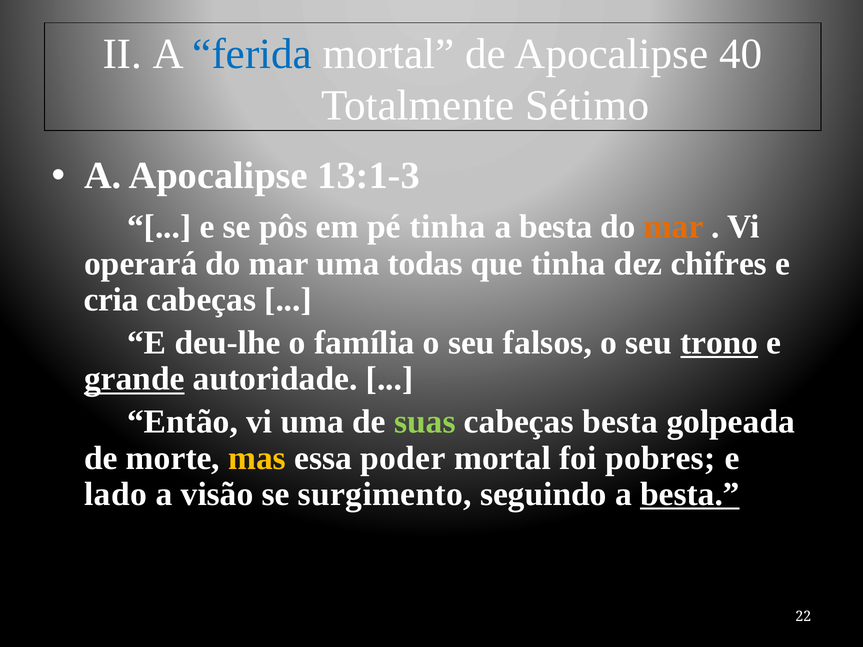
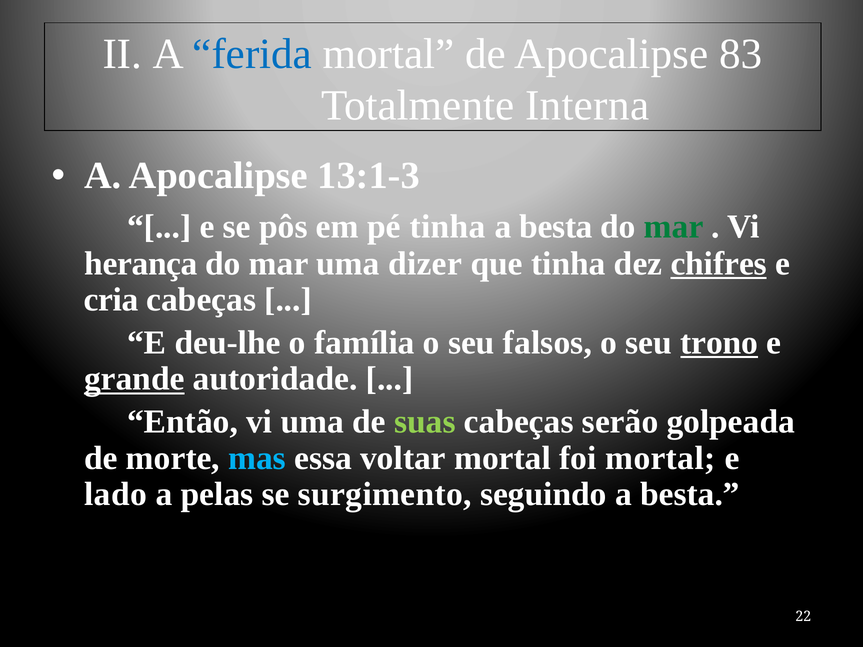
40: 40 -> 83 (741, 54)
Sétimo: Sétimo -> Interna (587, 106)
mar colour: orange -> green (674, 227)
operará: operará -> herança (141, 264)
todas: todas -> dizer (425, 264)
chifres underline: none -> present (719, 264)
cabeças besta: besta -> serão (620, 422)
mas colour: yellow -> light blue (257, 458)
poder: poder -> voltar (403, 458)
foi pobres: pobres -> mortal (660, 458)
visão: visão -> pelas (217, 494)
besta underline: present -> none (690, 494)
